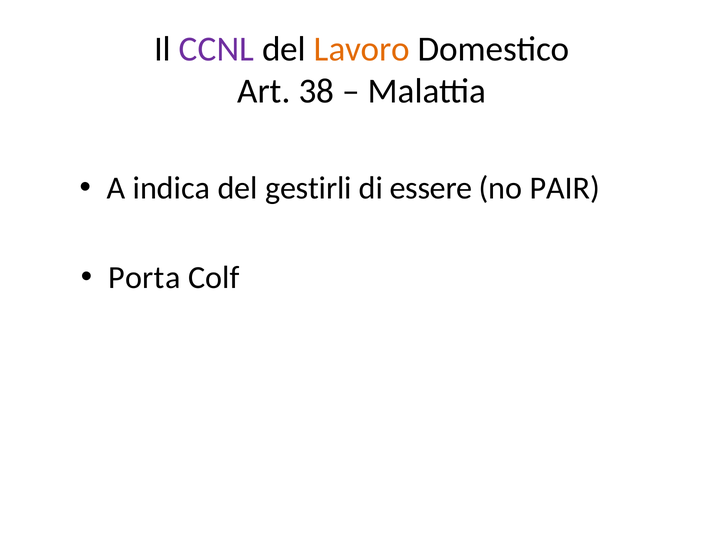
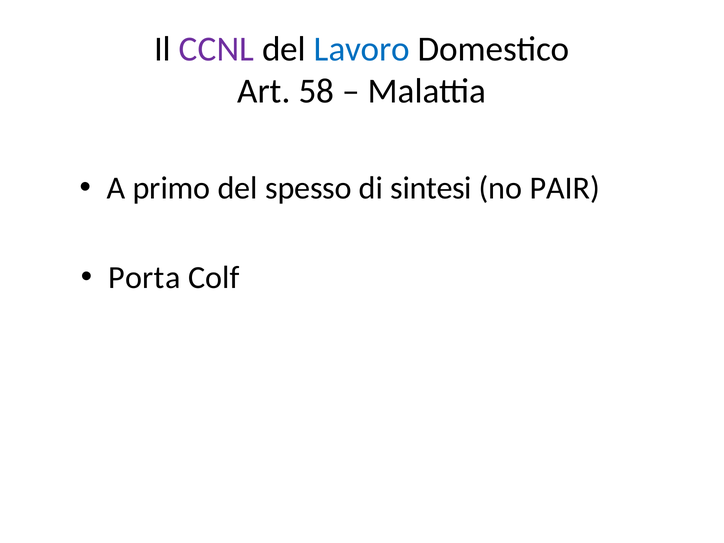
Lavoro colour: orange -> blue (362, 49)
38: 38 -> 58 (316, 91)
indica: indica -> primo (172, 188)
gestirli: gestirli -> spesso (308, 188)
essere: essere -> sintesi (431, 188)
